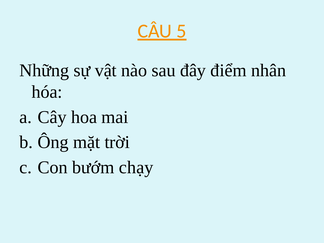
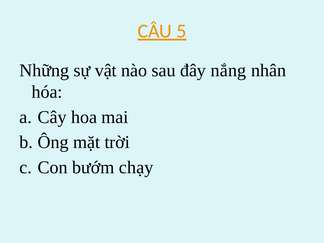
điểm: điểm -> nắng (228, 70)
